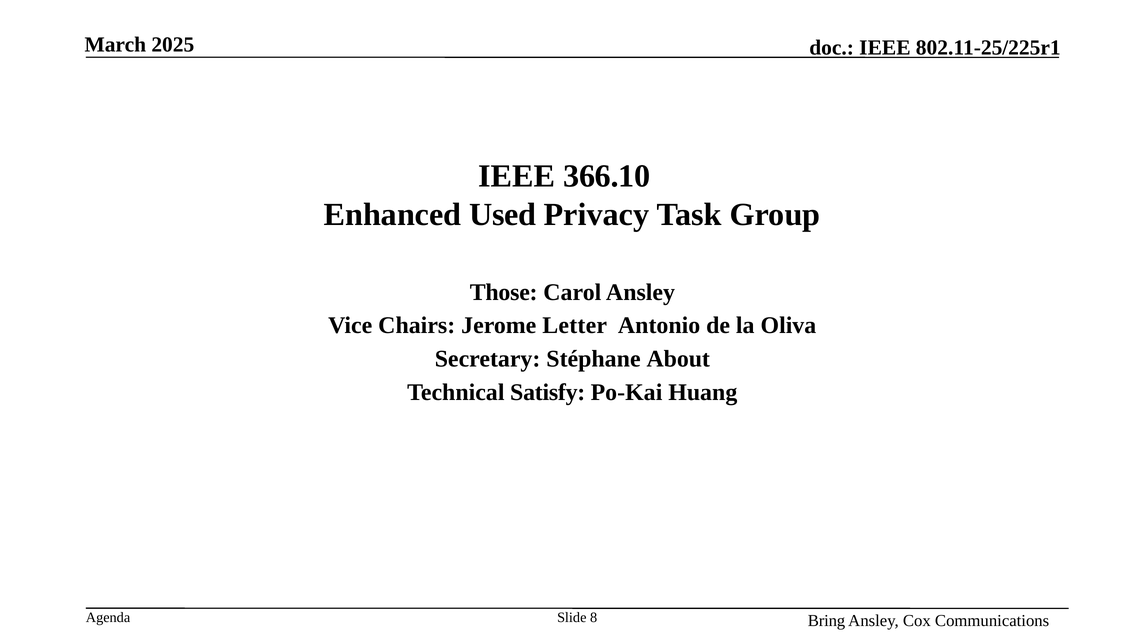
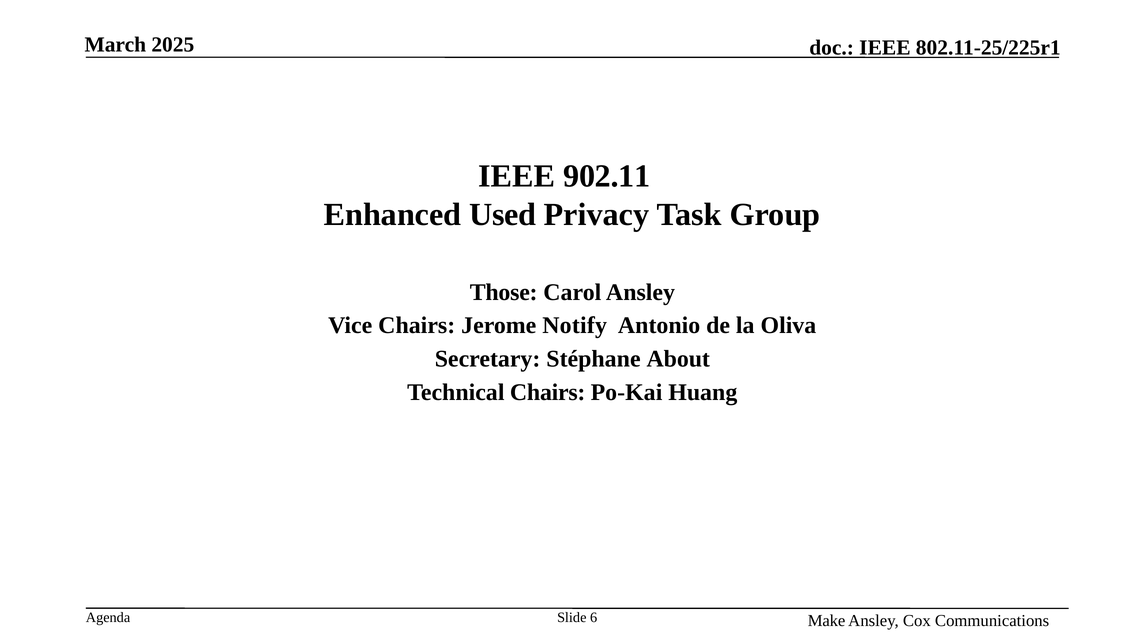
366.10: 366.10 -> 902.11 (607, 176)
Letter: Letter -> Notify (575, 326)
Technical Satisfy: Satisfy -> Chairs (548, 392)
8: 8 -> 6 (594, 618)
Bring: Bring -> Make (827, 621)
